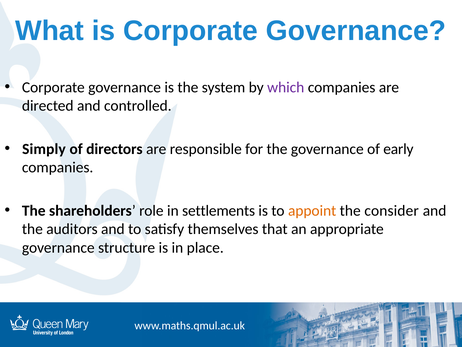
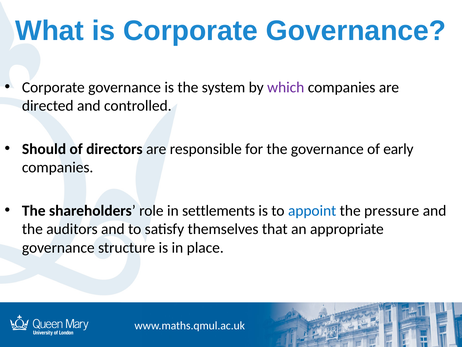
Simply: Simply -> Should (44, 149)
appoint colour: orange -> blue (312, 210)
consider: consider -> pressure (392, 210)
